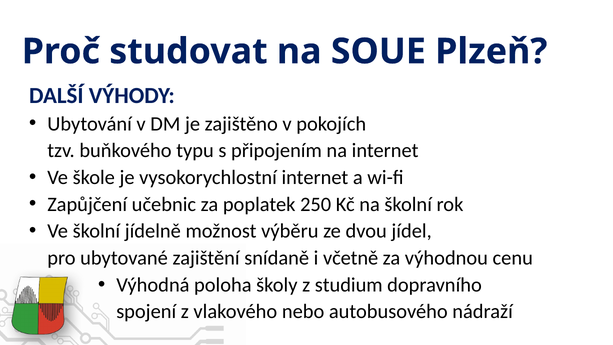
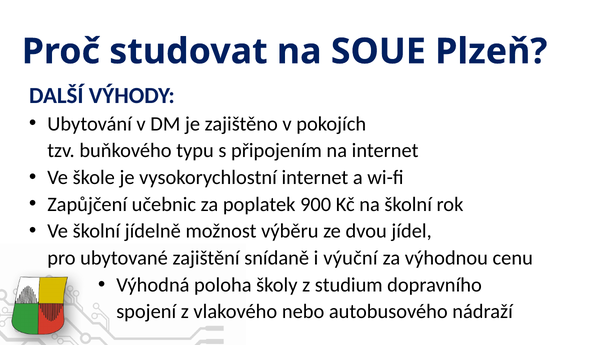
250: 250 -> 900 (316, 204)
včetně: včetně -> výuční (350, 258)
